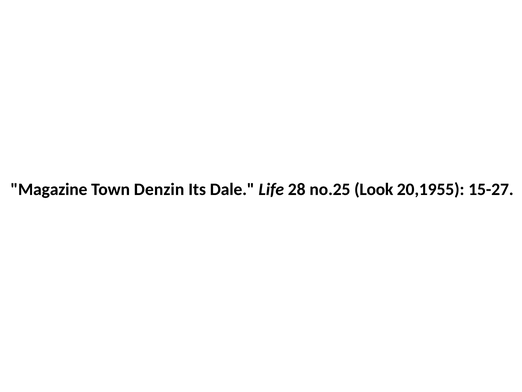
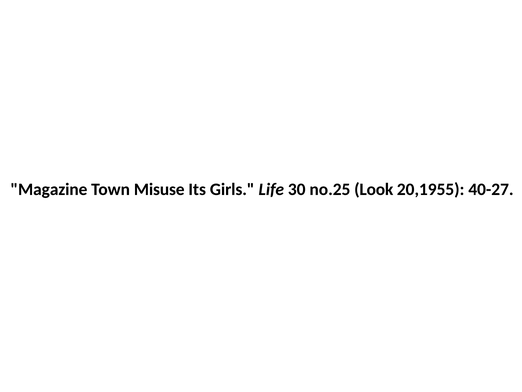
Denzin: Denzin -> Misuse (159, 189)
Dale: Dale -> Girls (232, 189)
28: 28 -> 30 (297, 189)
15-27: 15-27 -> 40-27 (491, 189)
